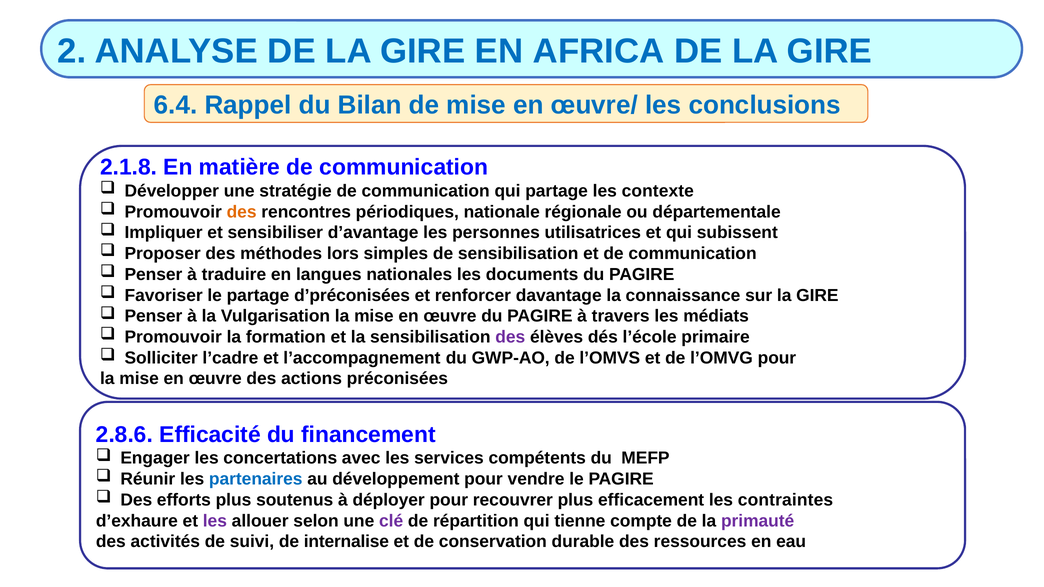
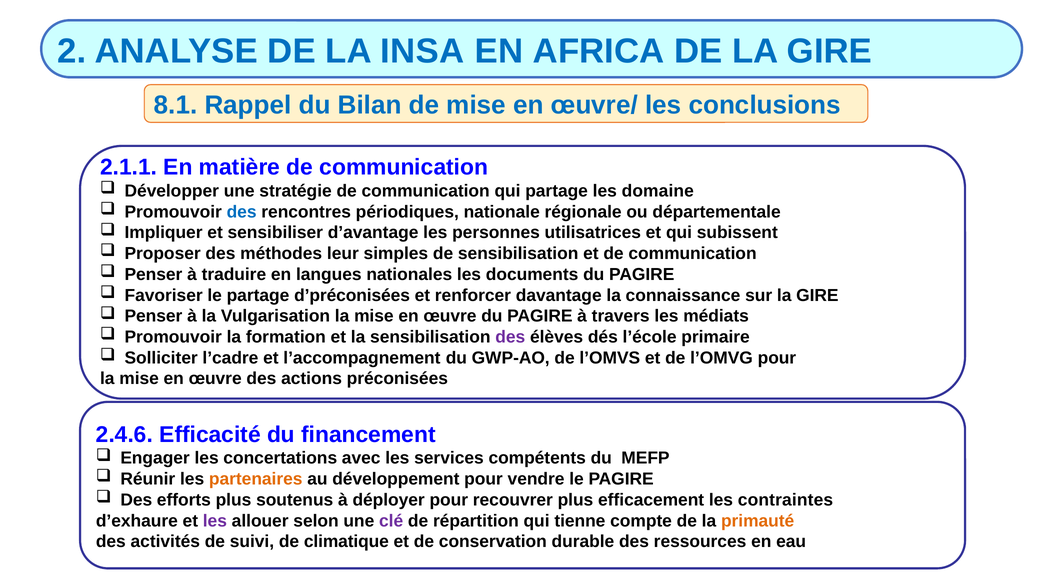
ANALYSE DE LA GIRE: GIRE -> INSA (423, 51)
6.4: 6.4 -> 8.1 (176, 105)
2.1.8: 2.1.8 -> 2.1.1 (129, 167)
contexte: contexte -> domaine (658, 191)
des colour: orange -> blue (242, 212)
lors: lors -> leur (343, 254)
2.8.6: 2.8.6 -> 2.4.6 (124, 435)
partenaires colour: blue -> orange (256, 479)
primauté colour: purple -> orange (758, 521)
internalise: internalise -> climatique (346, 542)
